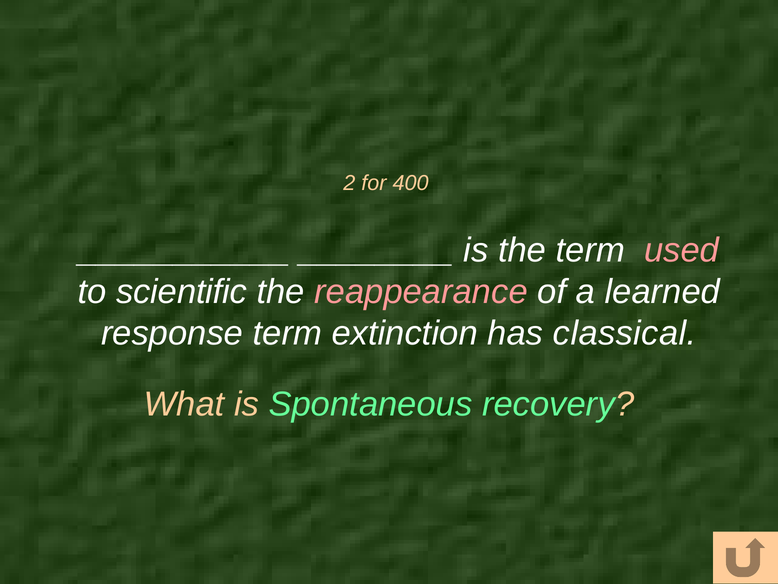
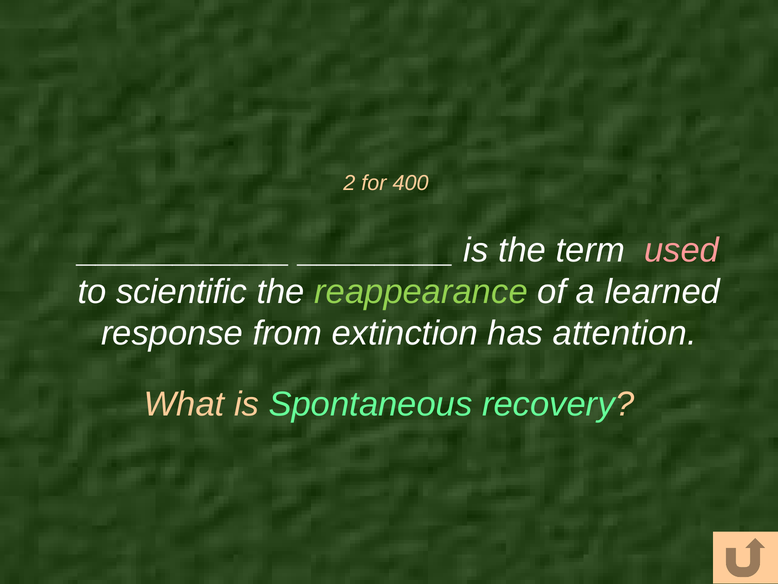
reappearance colour: pink -> light green (421, 292)
response term: term -> from (287, 333)
classical: classical -> attention (625, 333)
